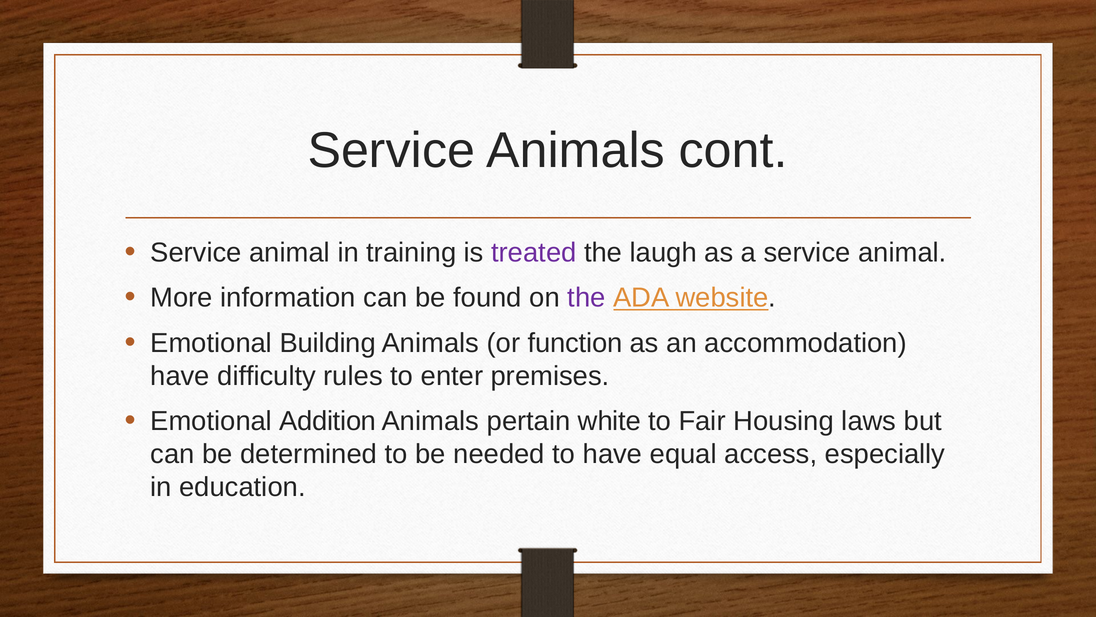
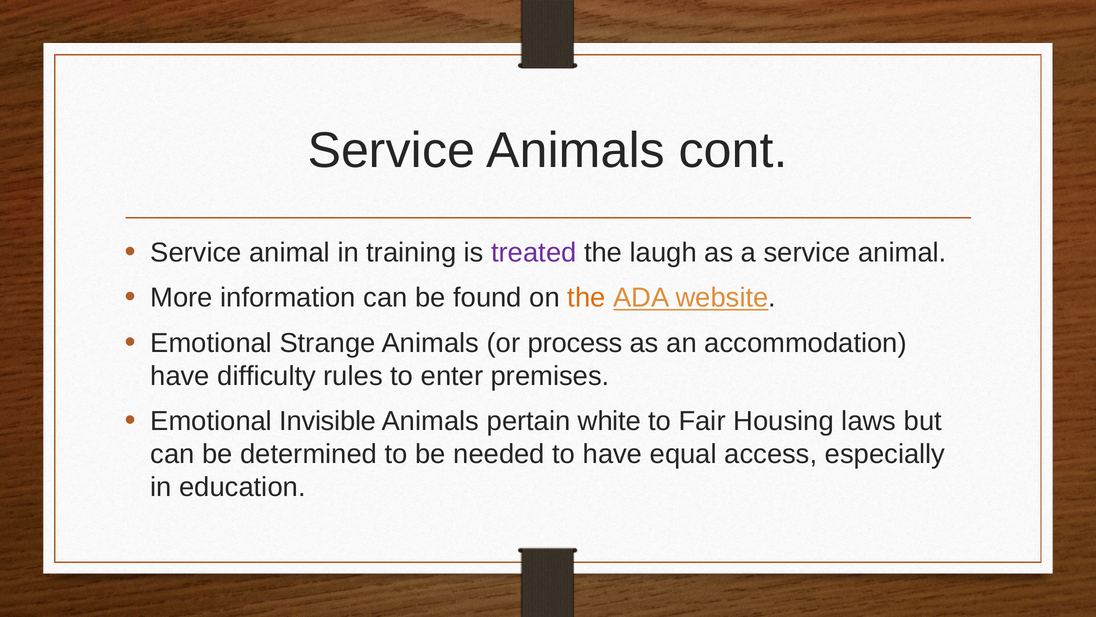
the colour: purple -> orange (586, 298)
Building: Building -> Strange (328, 343)
function: function -> process (575, 343)
Addition: Addition -> Invisible (328, 421)
